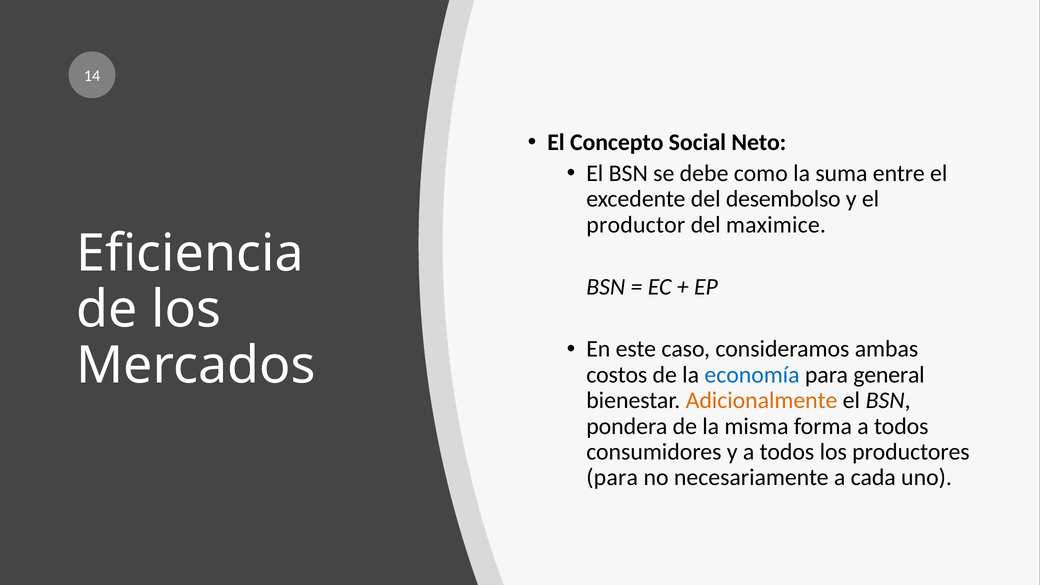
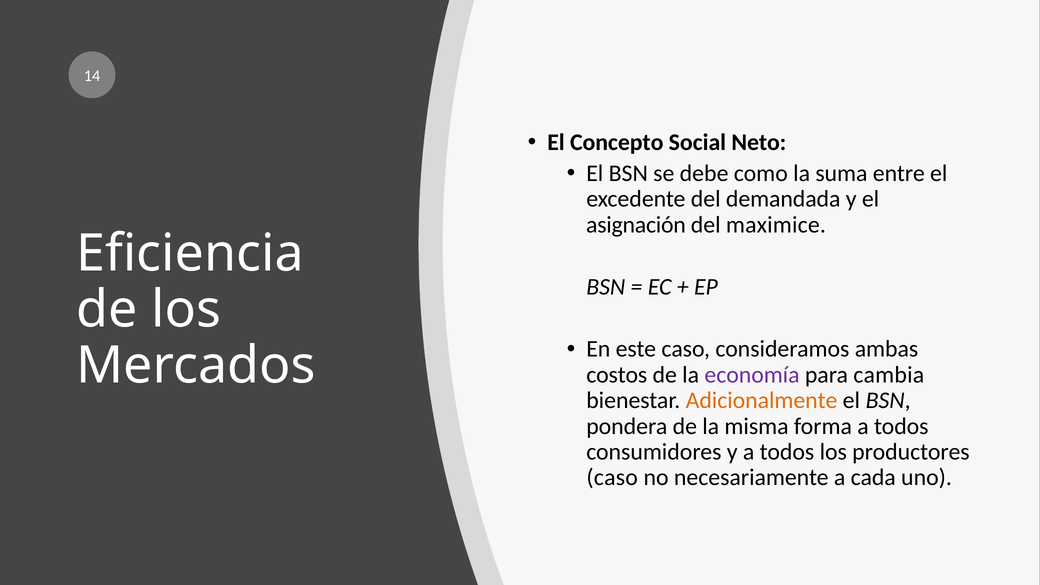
desembolso: desembolso -> demandada (783, 199)
productor: productor -> asignación (636, 225)
economía colour: blue -> purple (752, 375)
general: general -> cambia (889, 375)
para: para -> caso (612, 478)
